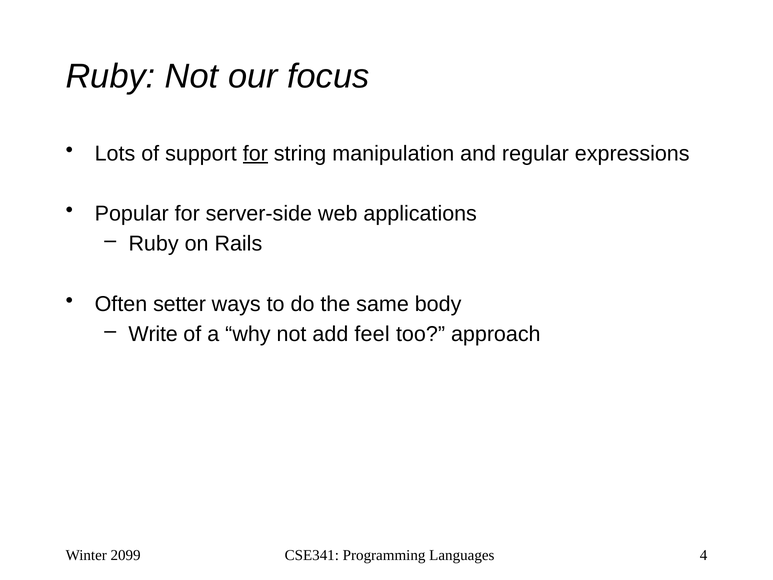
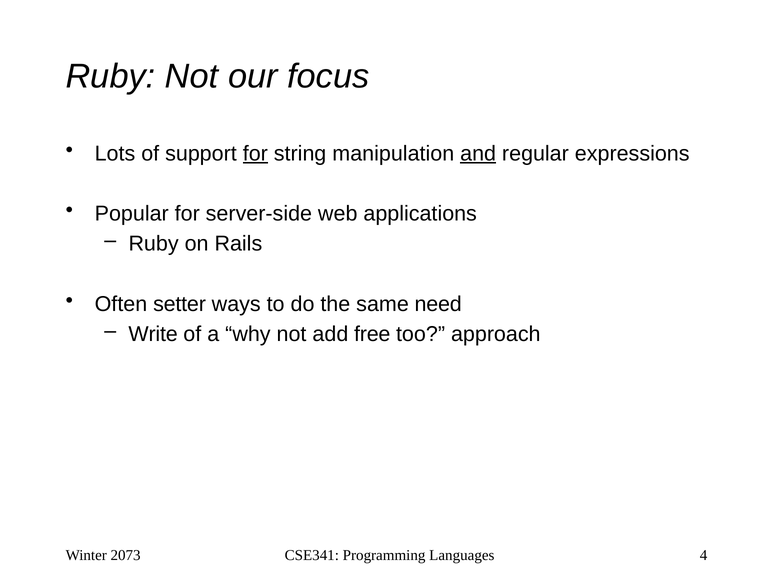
and underline: none -> present (478, 154)
body: body -> need (438, 304)
feel: feel -> free (372, 334)
2099: 2099 -> 2073 (126, 555)
